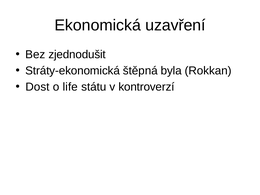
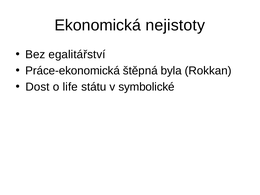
uzavření: uzavření -> nejistoty (175, 25)
zjednodušit: zjednodušit -> egalitářství (77, 55)
Stráty-ekonomická: Stráty-ekonomická -> Práce-ekonomická (73, 71)
kontroverzí: kontroverzí -> symbolické (146, 87)
